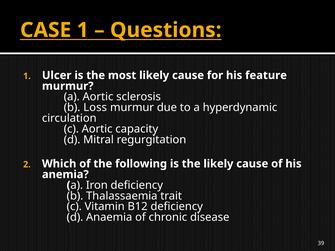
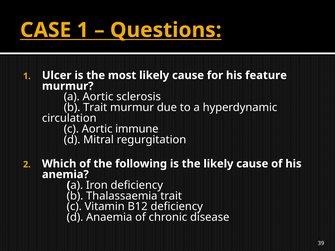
b Loss: Loss -> Trait (95, 108)
capacity: capacity -> immune (137, 129)
